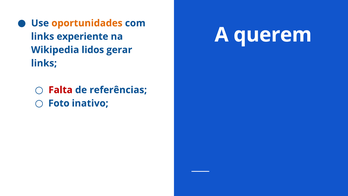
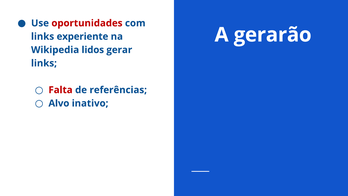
oportunidades colour: orange -> red (87, 23)
querem: querem -> gerarão (273, 35)
Foto: Foto -> Alvo (59, 103)
